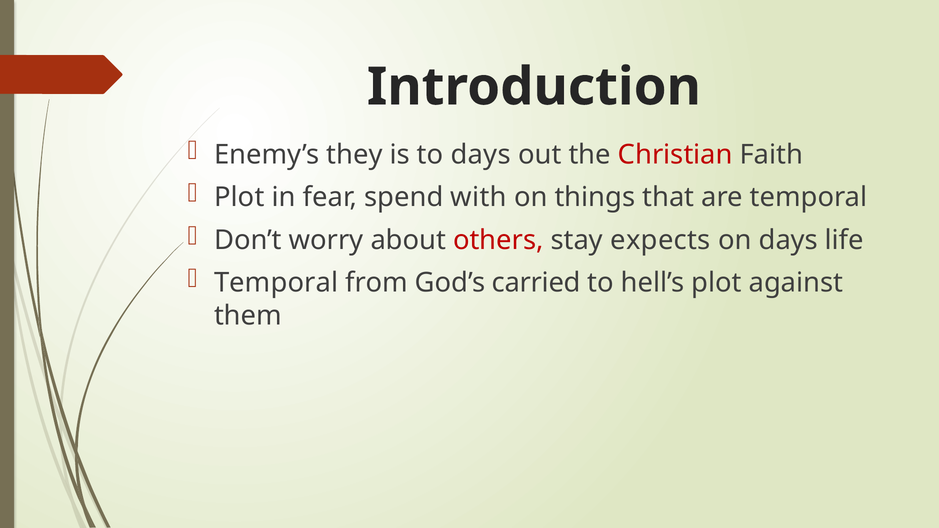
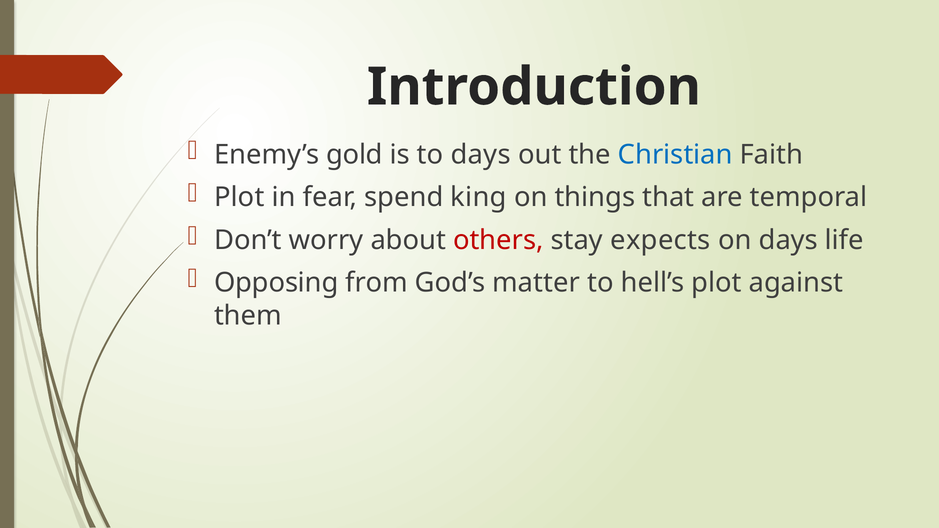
they: they -> gold (355, 155)
Christian colour: red -> blue (675, 155)
with: with -> king (479, 197)
Temporal: Temporal -> Opposing (276, 283)
carried: carried -> matter (536, 283)
